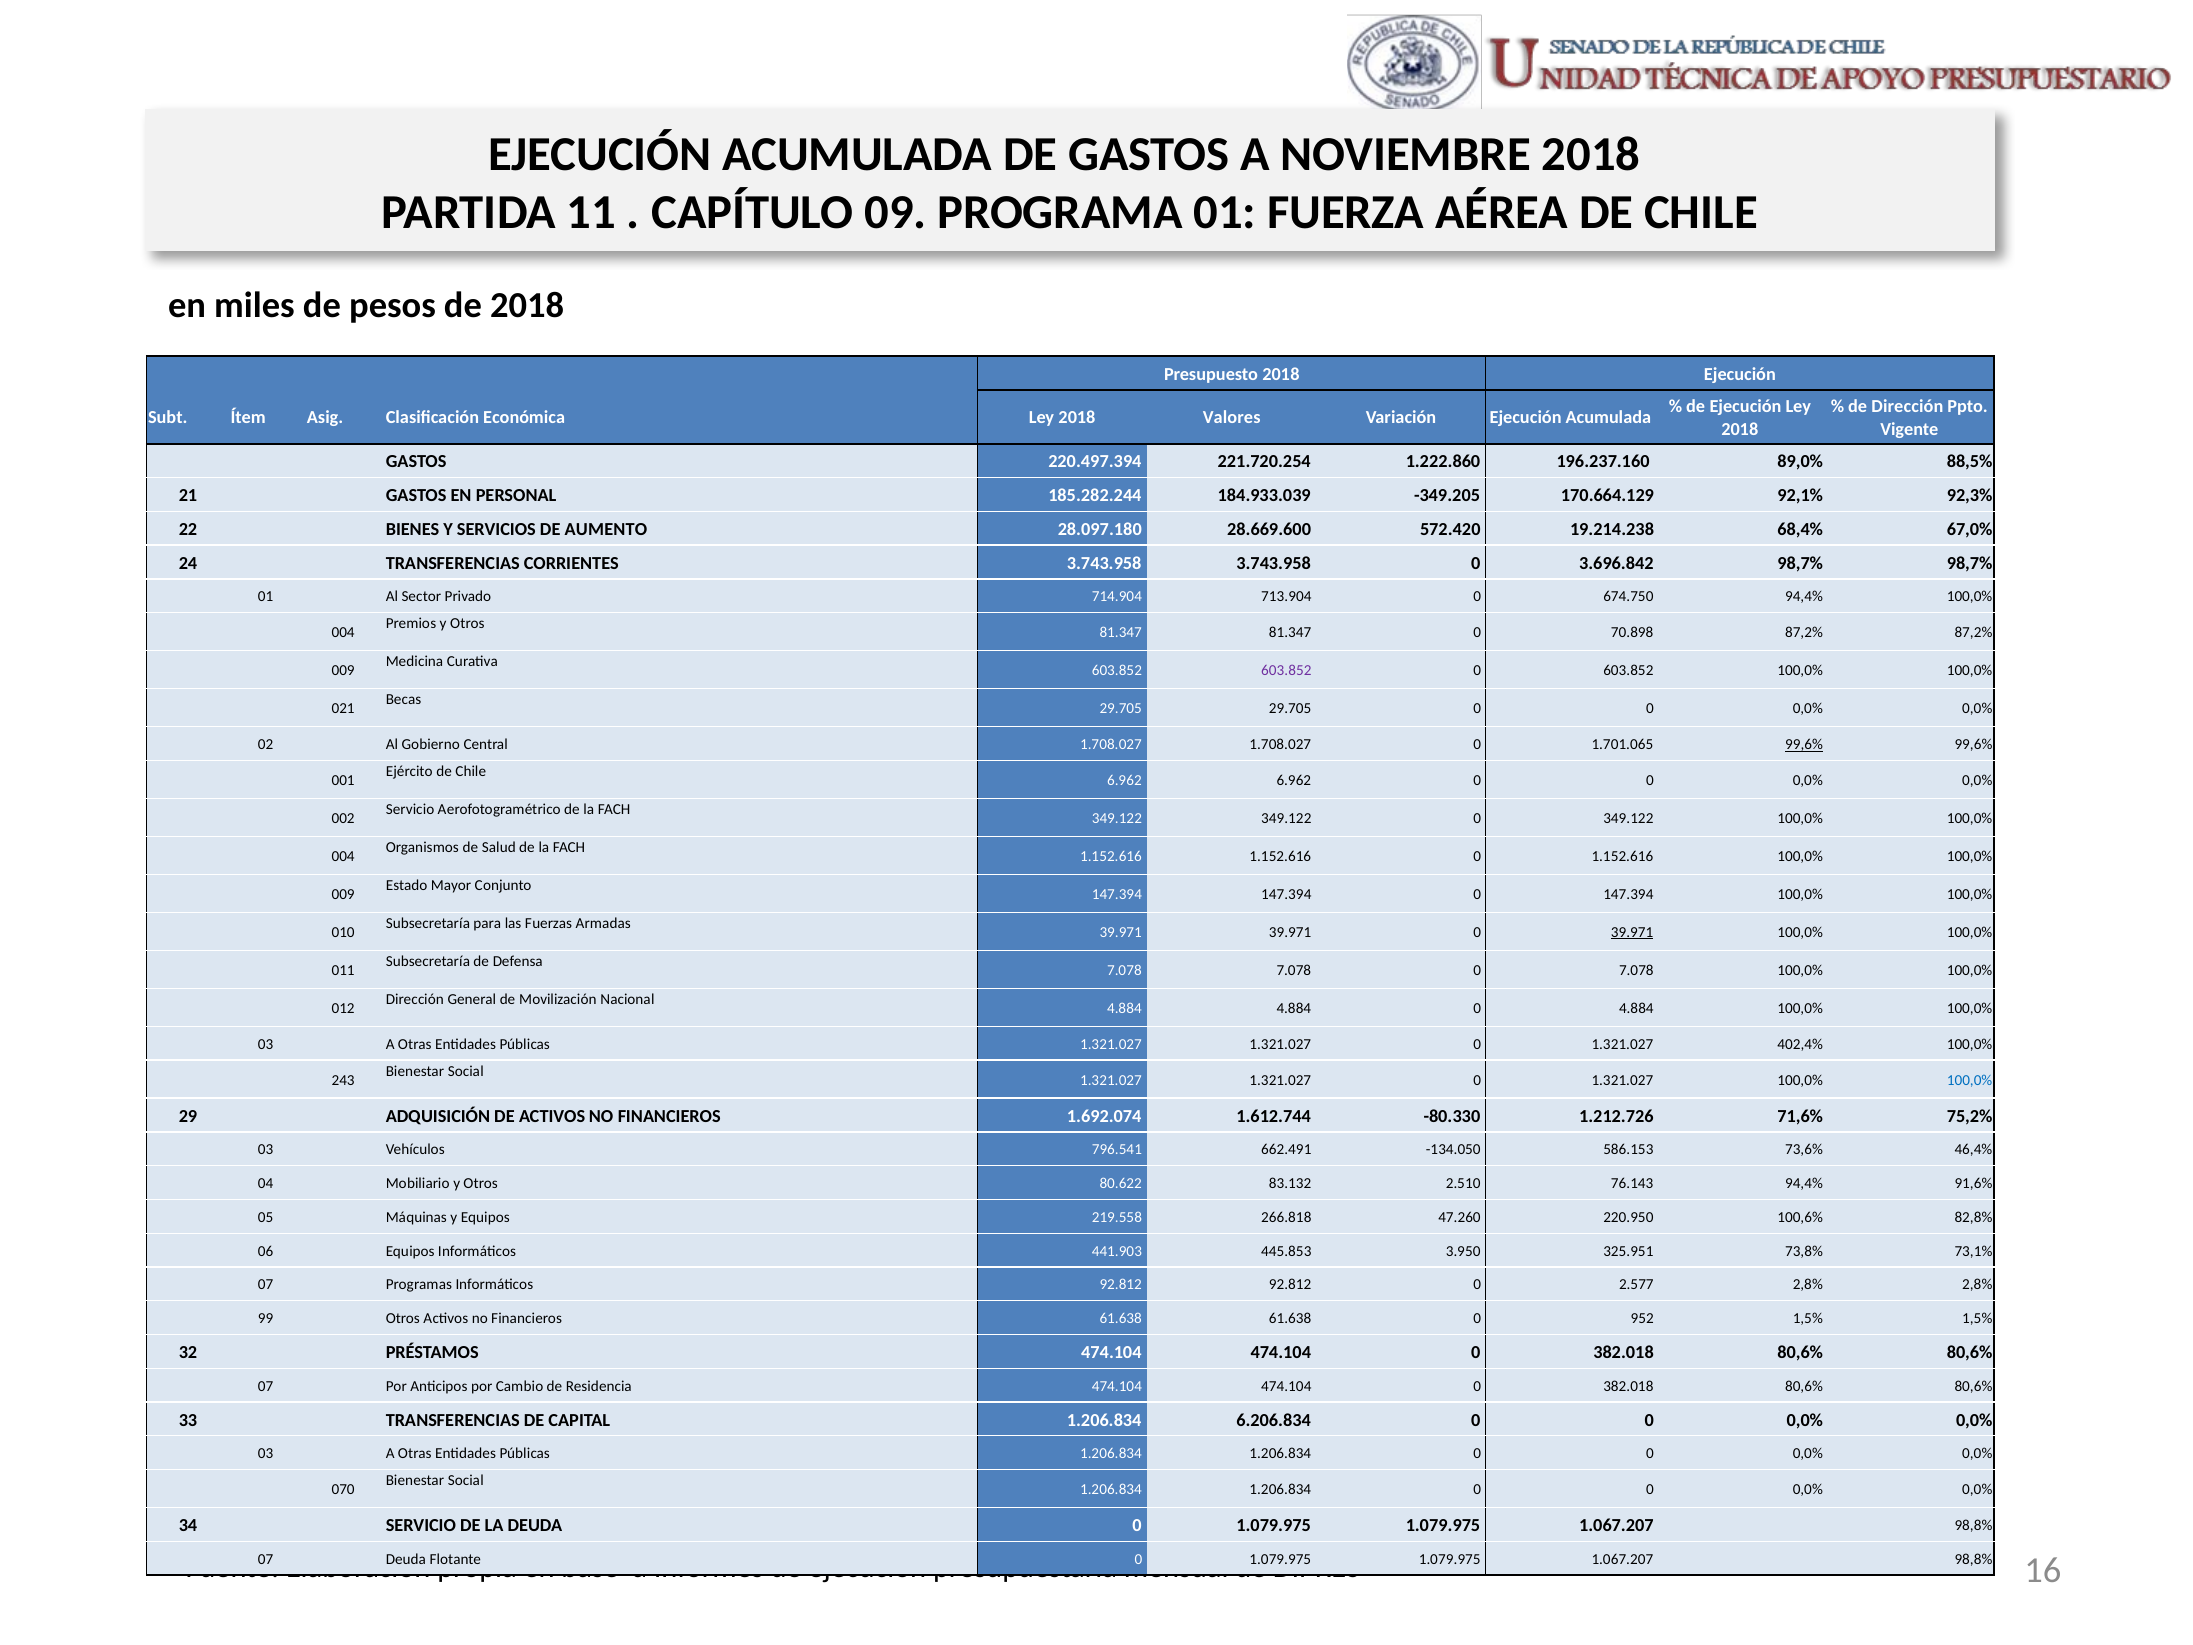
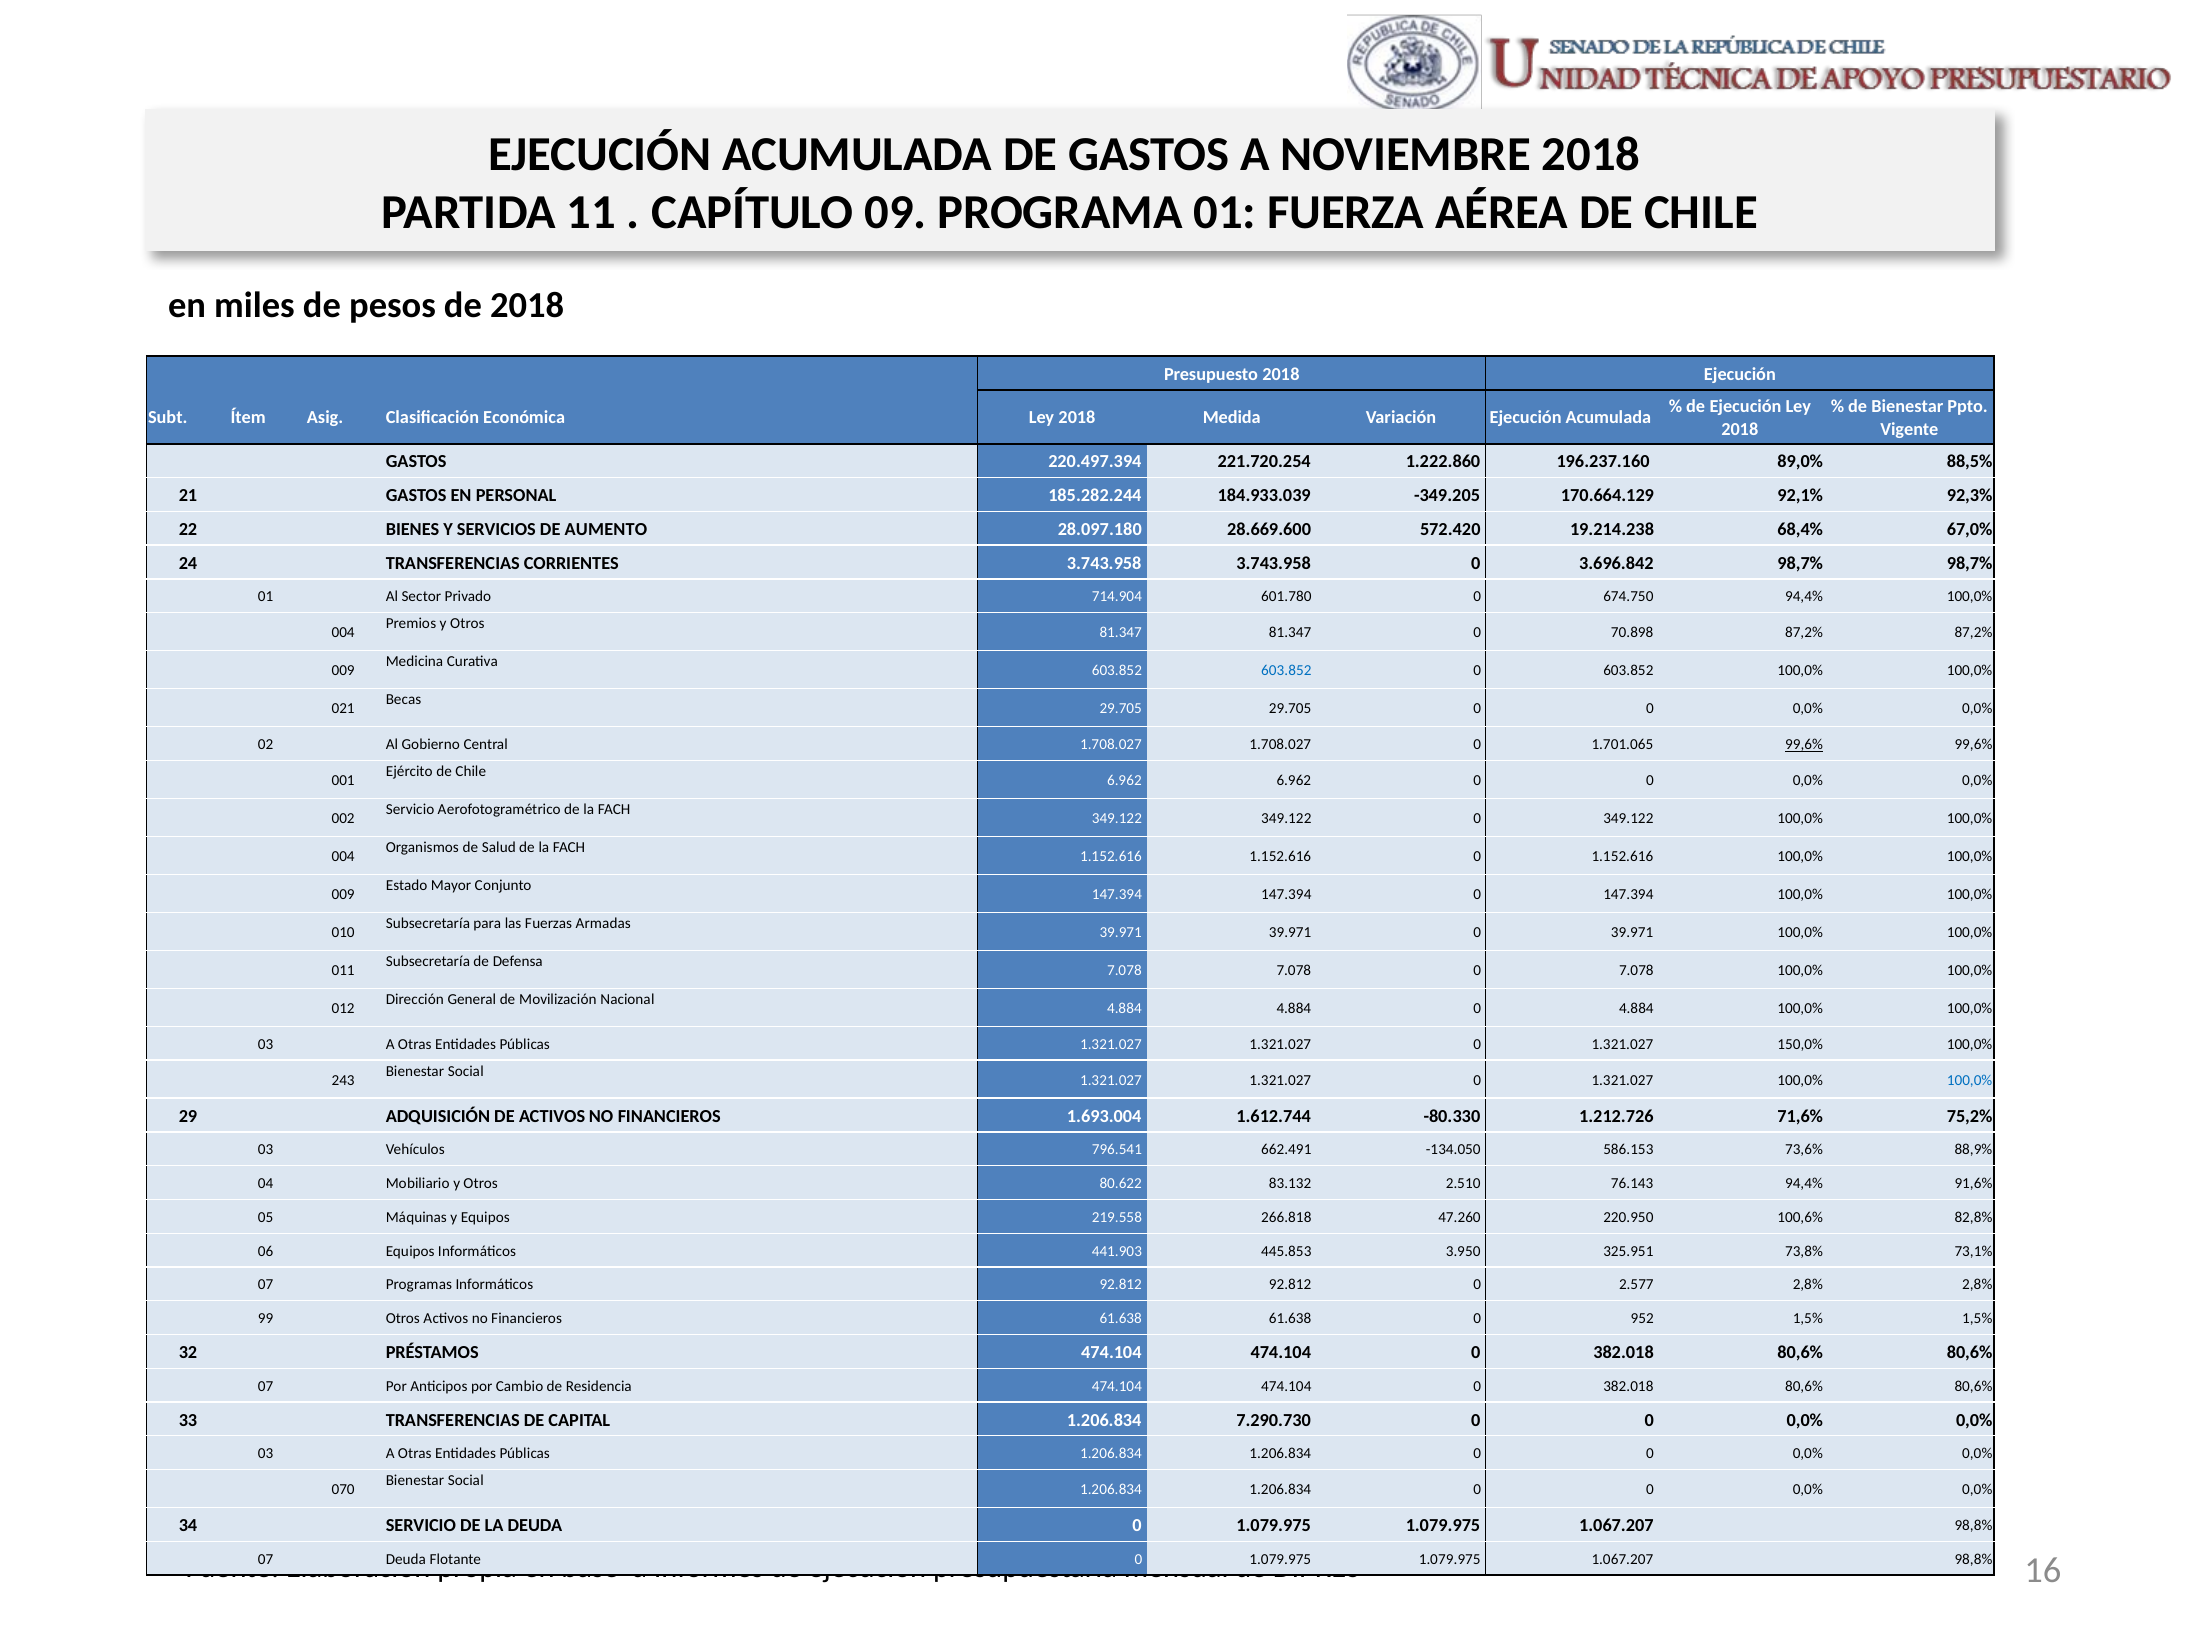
de Dirección: Dirección -> Bienestar (1907, 407)
Valores: Valores -> Medida (1232, 418)
713.904: 713.904 -> 601.780 (1286, 597)
603.852 colour: purple -> blue (1286, 670)
39.971 underline: present -> none (1632, 932)
402,4%: 402,4% -> 150,0% (1800, 1044)
1.692.074: 1.692.074 -> 1.693.004 (1104, 1116)
46,4%: 46,4% -> 88,9% (1973, 1150)
6.206.834: 6.206.834 -> 7.290.730 (1274, 1420)
